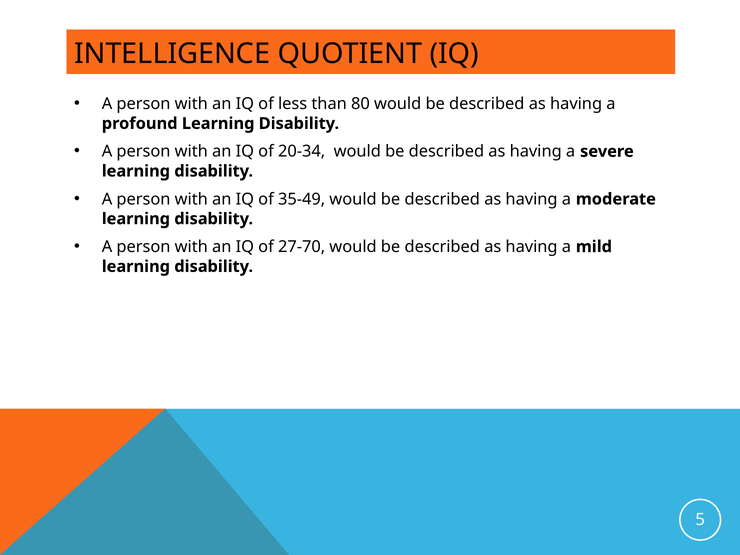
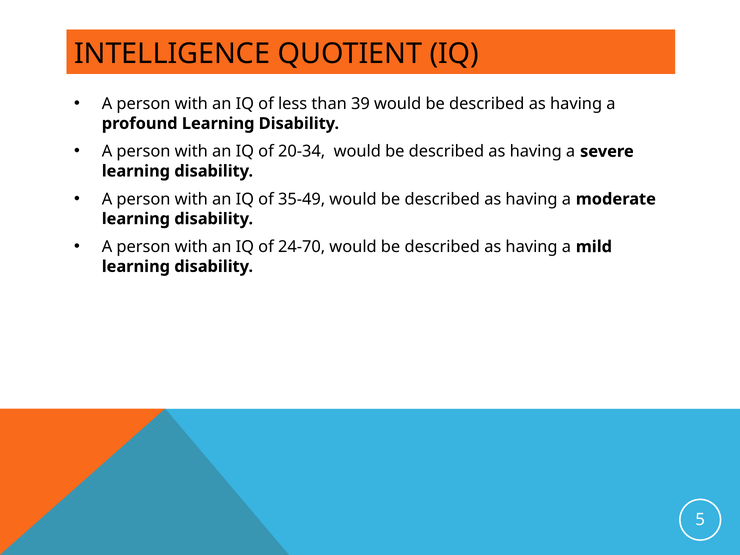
80: 80 -> 39 (360, 104)
27-70: 27-70 -> 24-70 (302, 247)
